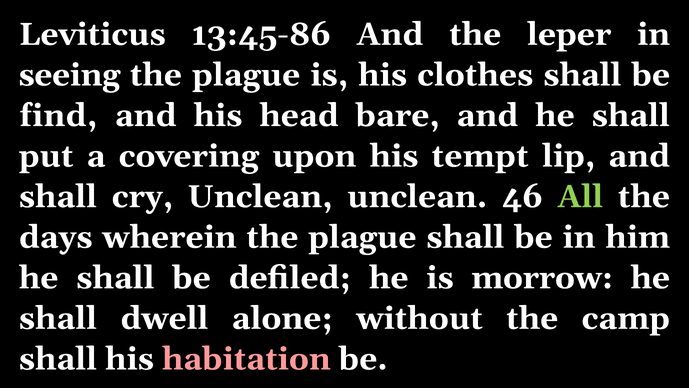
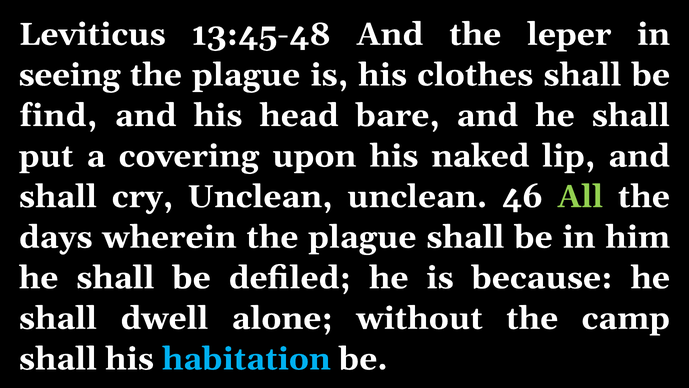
13:45-86: 13:45-86 -> 13:45-48 (261, 34)
tempt: tempt -> naked (480, 156)
morrow: morrow -> because (542, 278)
habitation colour: pink -> light blue (246, 359)
